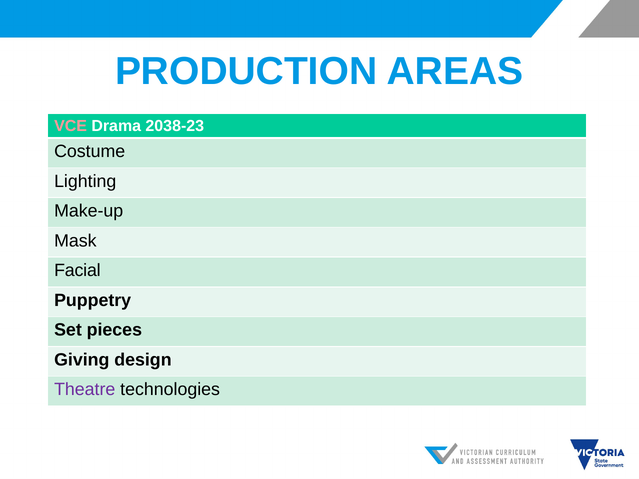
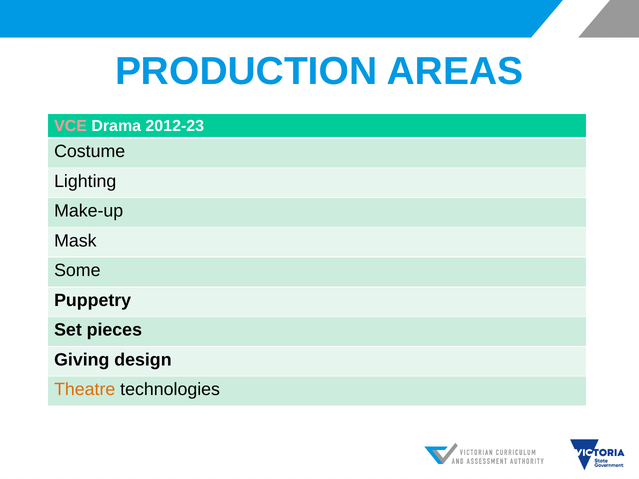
2038-23: 2038-23 -> 2012-23 (175, 126)
Facial: Facial -> Some (77, 271)
Theatre colour: purple -> orange (85, 390)
